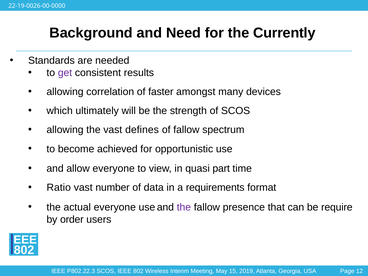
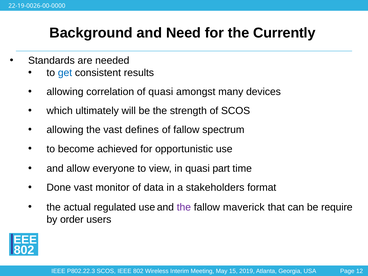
get colour: purple -> blue (65, 73)
of faster: faster -> quasi (161, 92)
Ratio: Ratio -> Done (59, 188)
number: number -> monitor (113, 188)
requirements: requirements -> stakeholders (215, 188)
actual everyone: everyone -> regulated (115, 207)
presence: presence -> maverick (244, 207)
